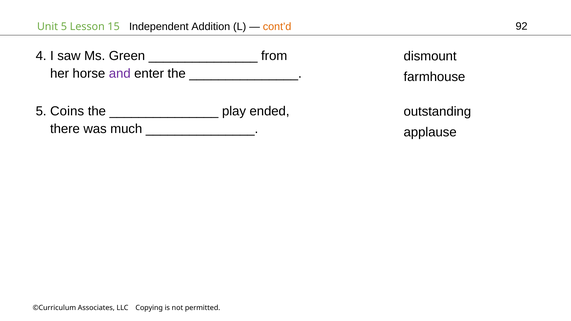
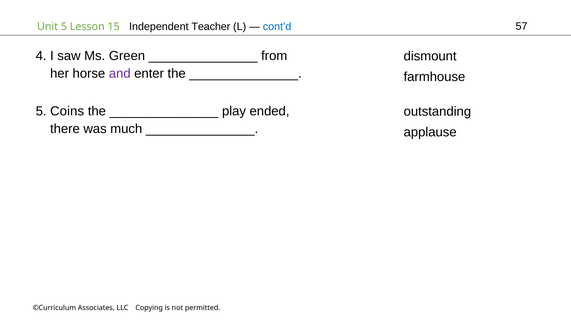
Addition: Addition -> Teacher (211, 27)
cont’d colour: orange -> blue (277, 27)
92: 92 -> 57 (522, 26)
